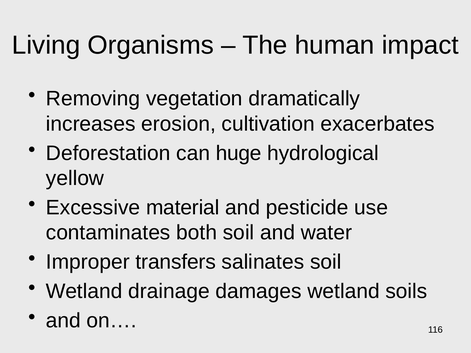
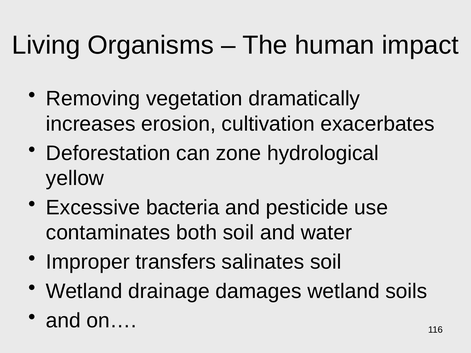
huge: huge -> zone (239, 153)
material: material -> bacteria (183, 208)
